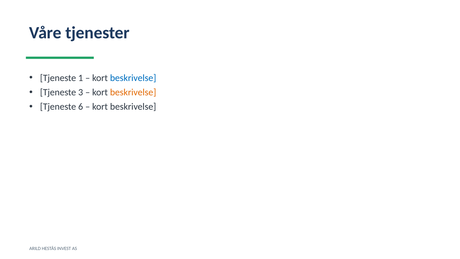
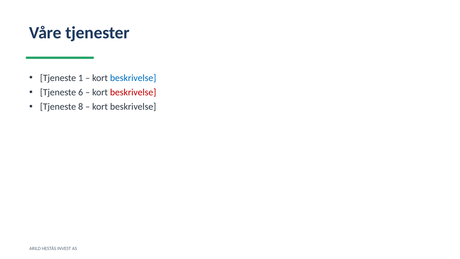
3: 3 -> 6 (81, 92)
beskrivelse colour: orange -> red (133, 92)
6: 6 -> 8 (81, 107)
